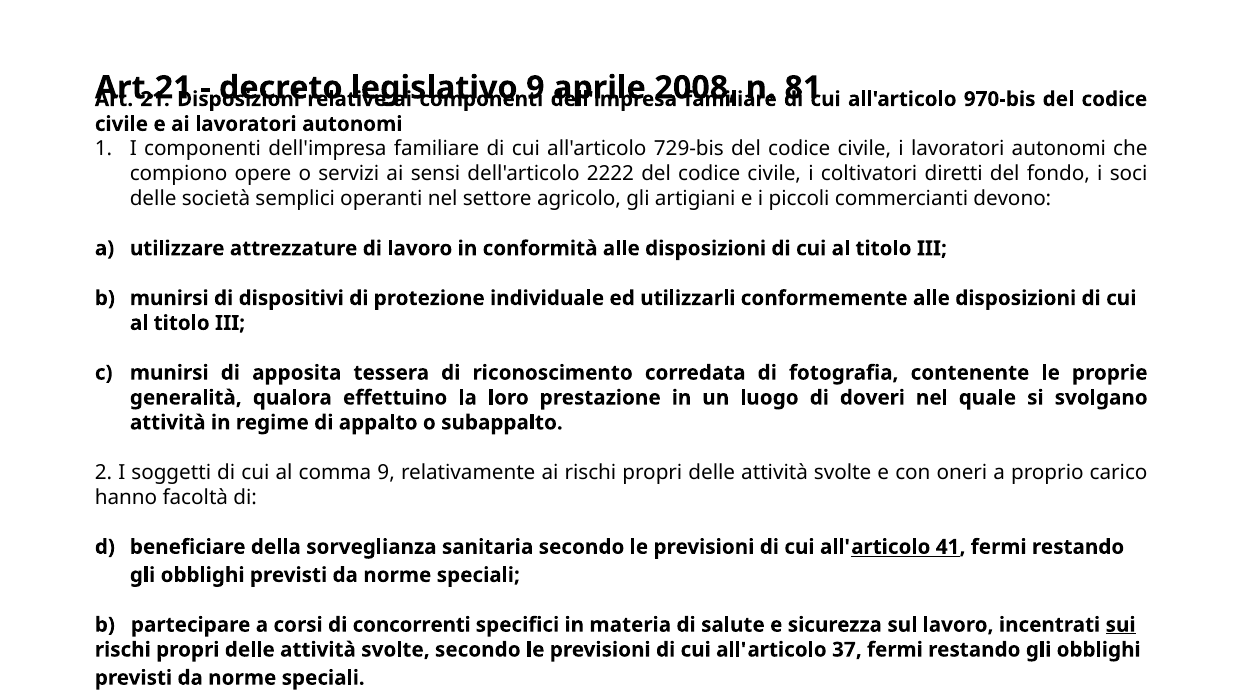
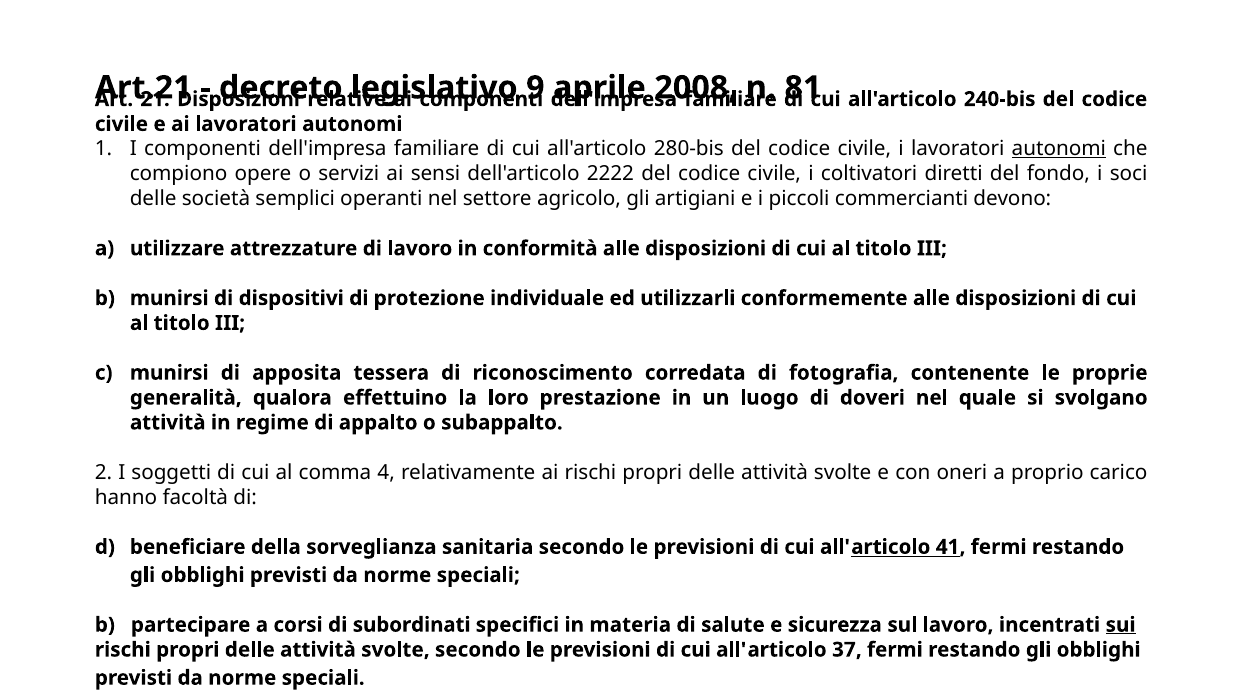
970-bis: 970-bis -> 240-bis (1000, 99)
729-bis: 729-bis -> 280-bis (689, 149)
autonomi underline: none -> present (1059, 149)
comma 9: 9 -> 4 (386, 472)
concorrenti: concorrenti -> subordinati (412, 625)
